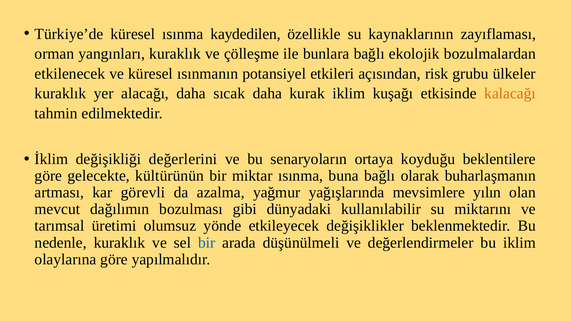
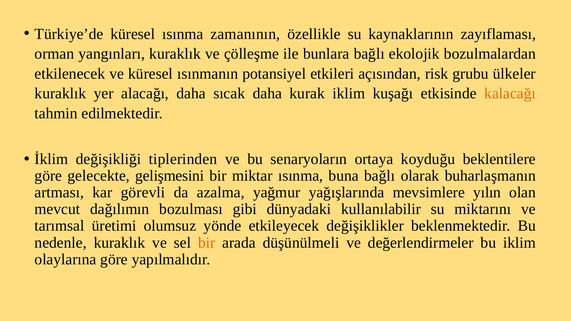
kaydedilen: kaydedilen -> zamanının (245, 34)
değerlerini: değerlerini -> tiplerinden (183, 159)
kültürünün: kültürünün -> gelişmesini (170, 176)
bir colour: blue -> orange (207, 243)
